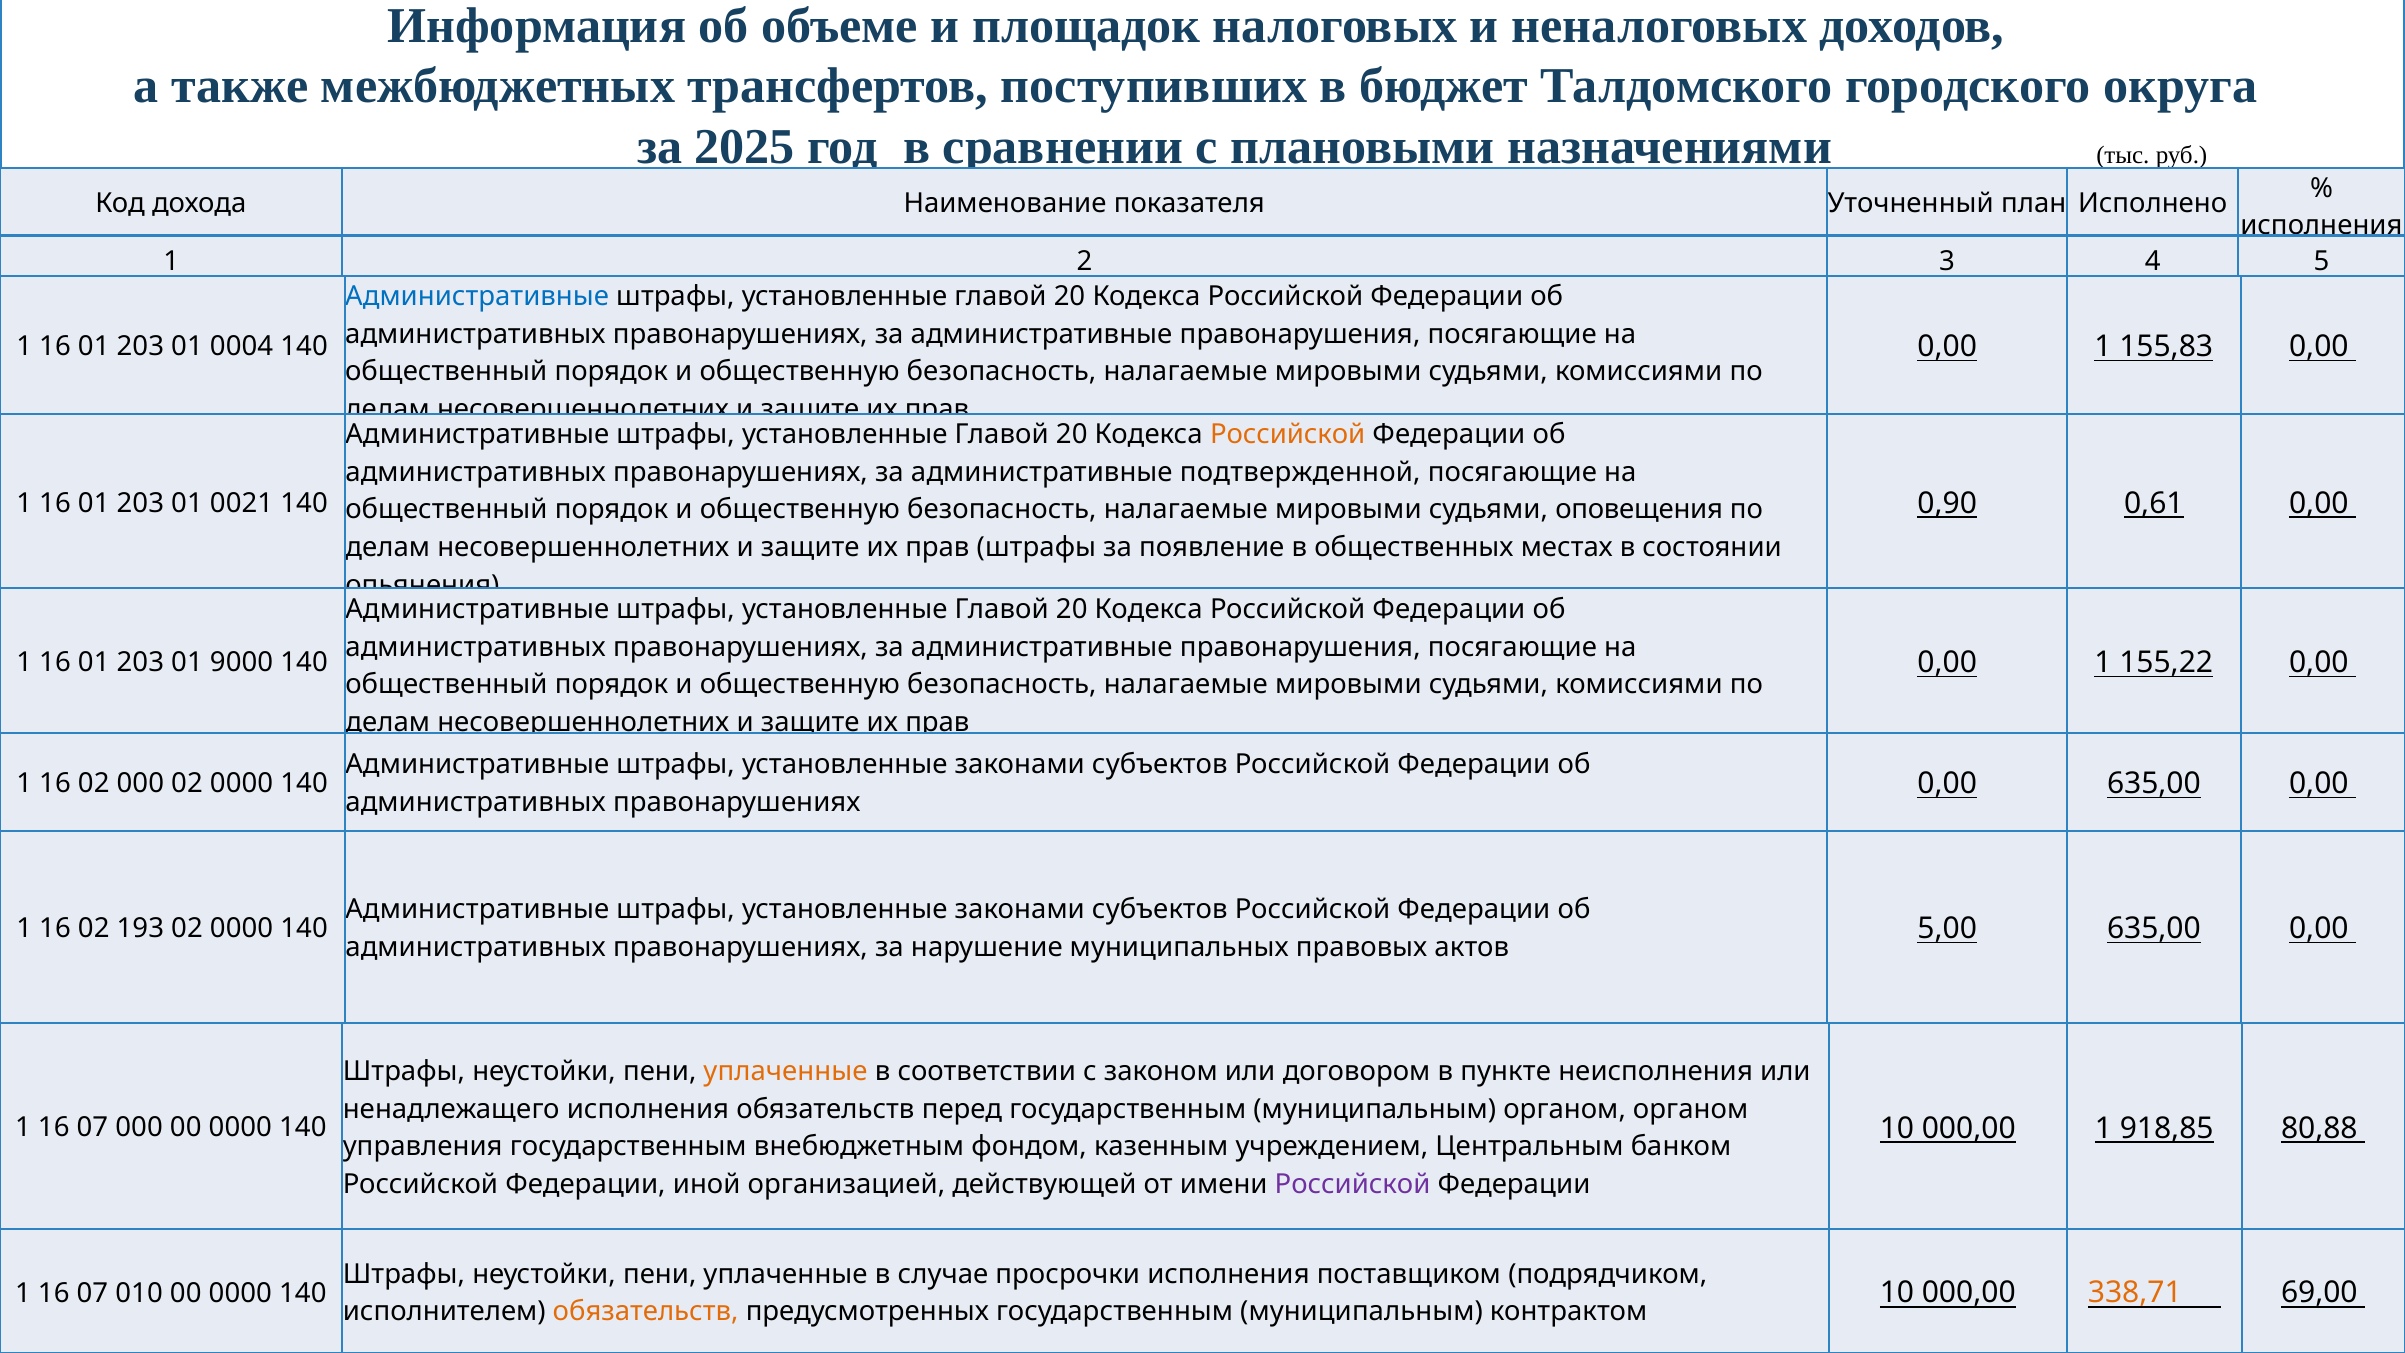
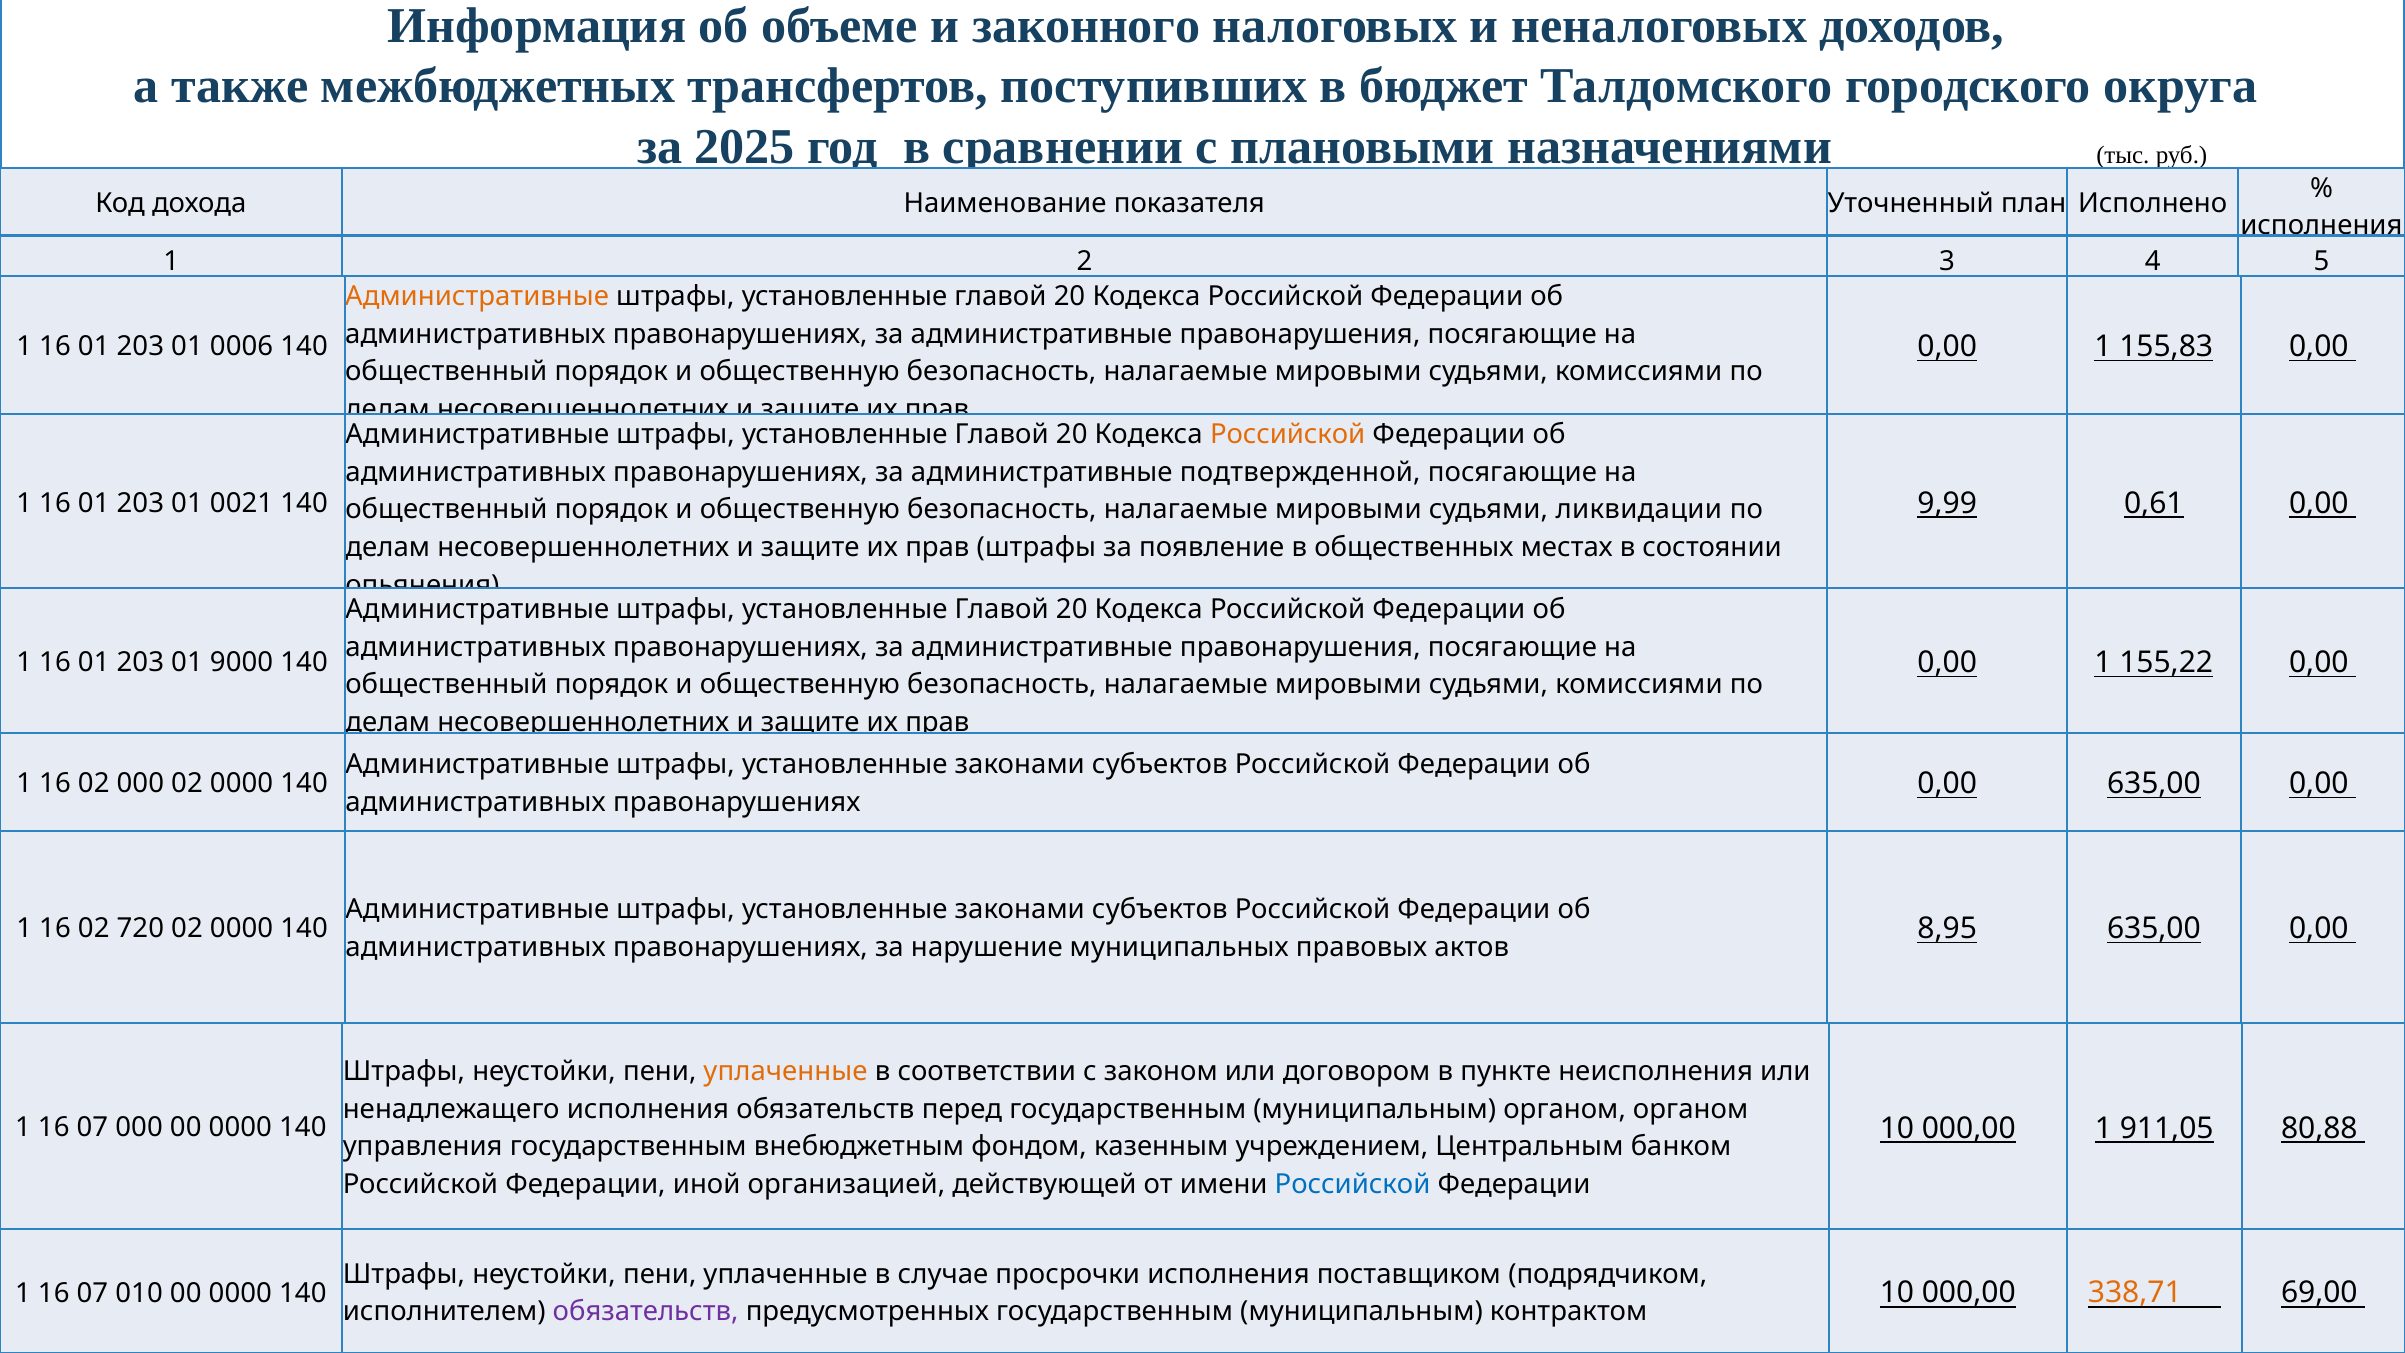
площадок: площадок -> законного (1086, 26)
Административные colour: blue -> orange (477, 297)
0004: 0004 -> 0006 (242, 347)
0,90: 0,90 -> 9,99 (1947, 503)
оповещения: оповещения -> ликвидации (1639, 510)
5,00: 5,00 -> 8,95 (1947, 929)
193: 193 -> 720 (140, 929)
918,85: 918,85 -> 911,05 (2167, 1128)
Российской colour: purple -> blue (1353, 1184)
обязательств colour: orange -> purple (646, 1311)
